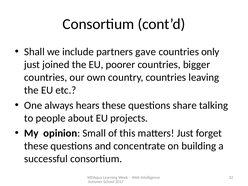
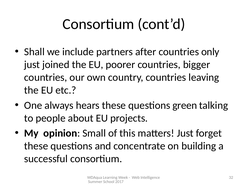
gave: gave -> after (146, 52)
share: share -> green (185, 105)
